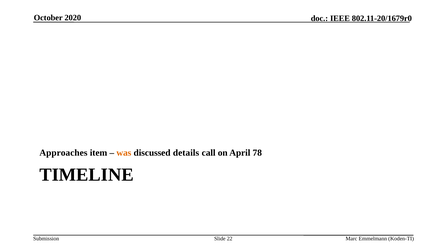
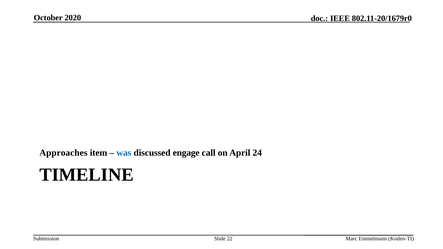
was colour: orange -> blue (124, 153)
details: details -> engage (186, 153)
78: 78 -> 24 (257, 153)
